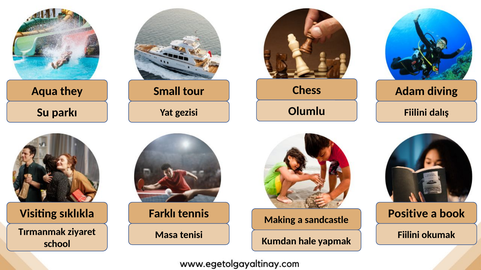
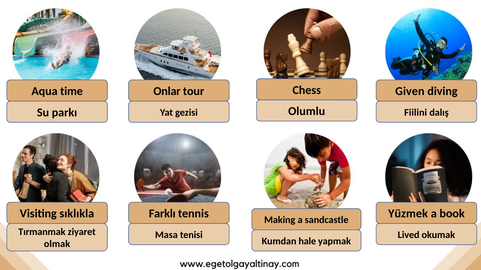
they: they -> time (72, 92)
Small: Small -> Onlar (167, 92)
Adam: Adam -> Given (410, 92)
Positive: Positive -> Yüzmek (408, 214)
Fiilini: Fiilini -> Lived (409, 235)
school: school -> olmak (57, 244)
